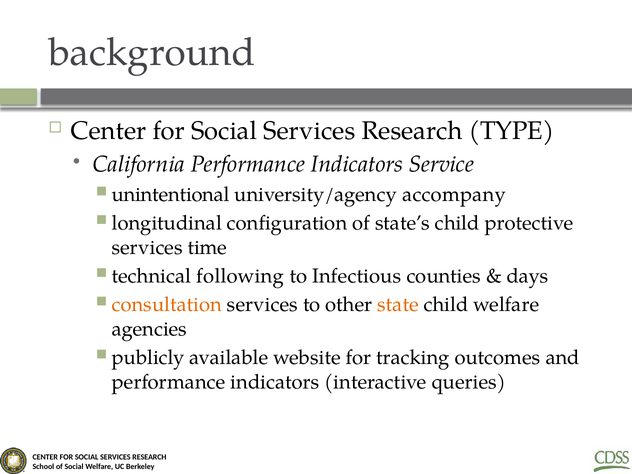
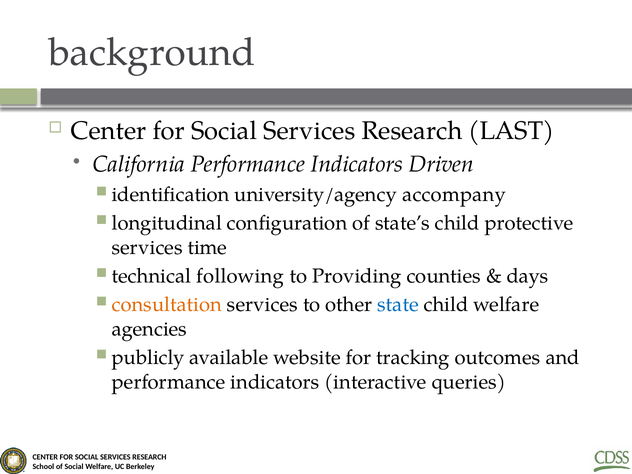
TYPE: TYPE -> LAST (511, 131)
Service: Service -> Driven (441, 164)
unintentional: unintentional -> identification (171, 195)
Infectious: Infectious -> Providing (357, 276)
state colour: orange -> blue (398, 305)
